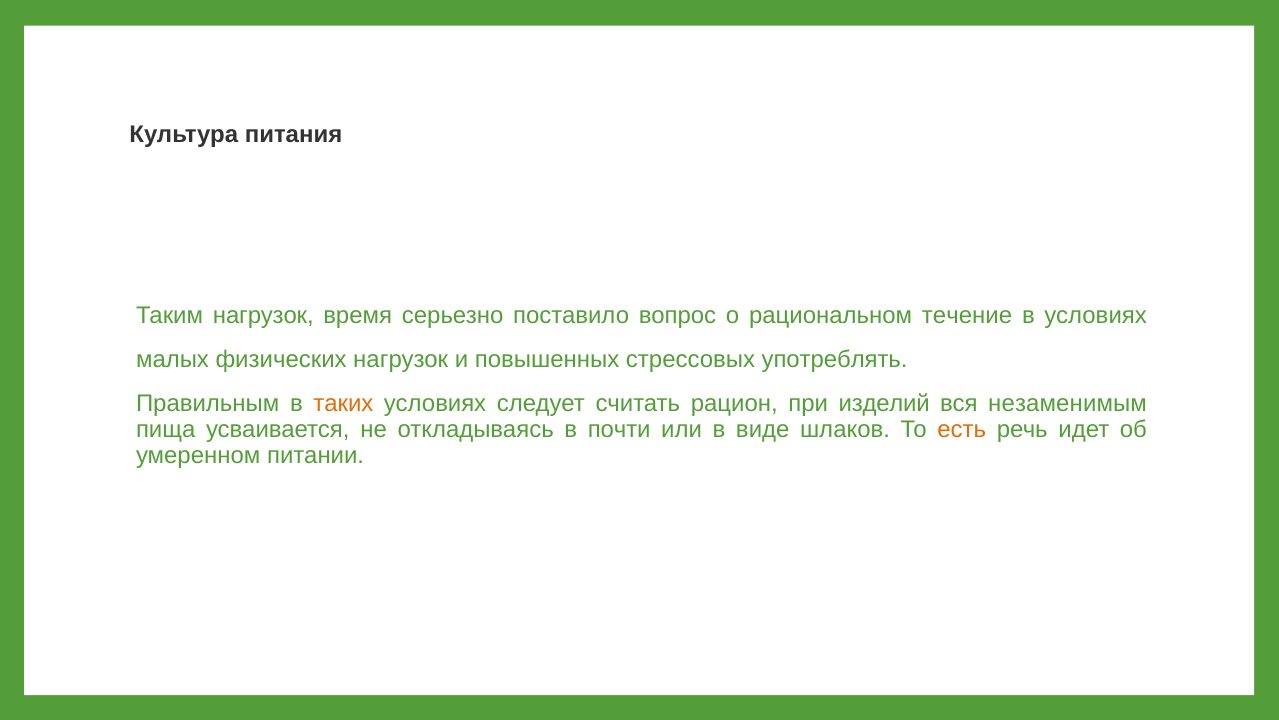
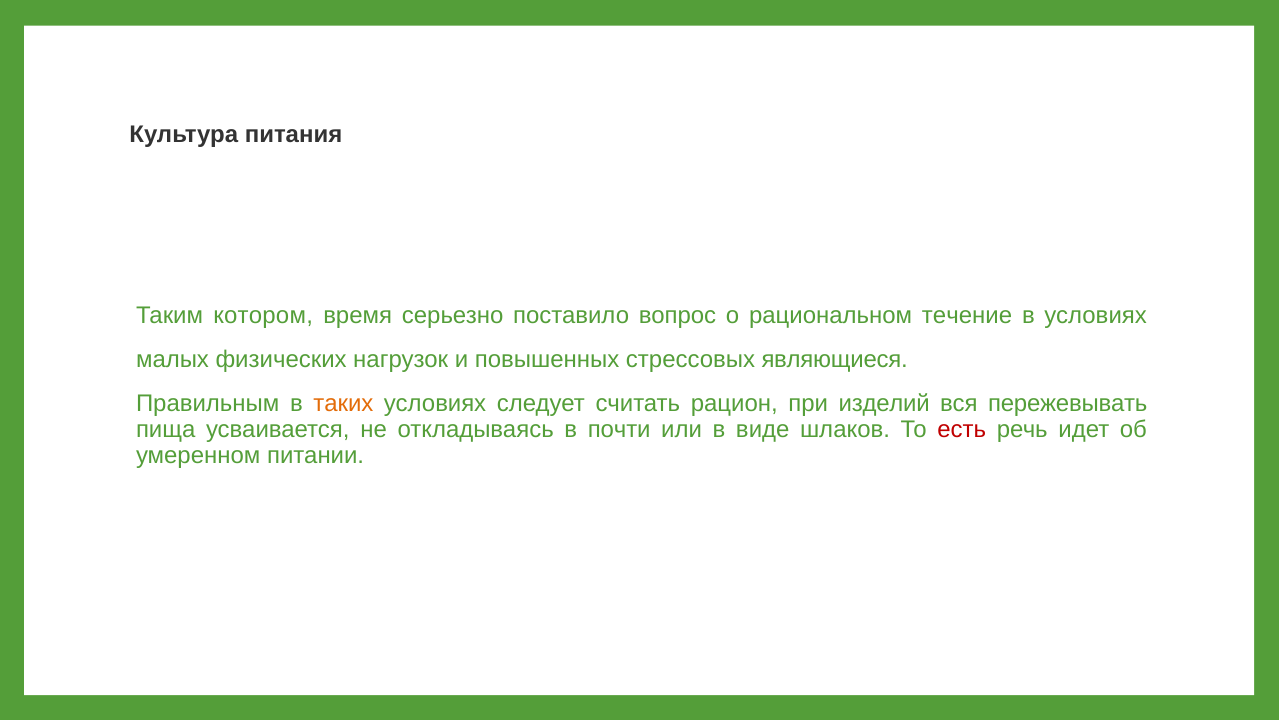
Таким нагрузок: нагрузок -> котором (263, 316)
употреблять: употреблять -> являющиеся (835, 359)
незаменимым: незаменимым -> пережевывать (1068, 403)
есть colour: orange -> red (962, 429)
